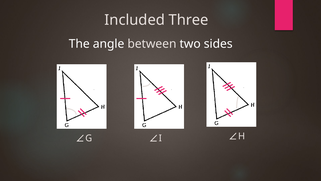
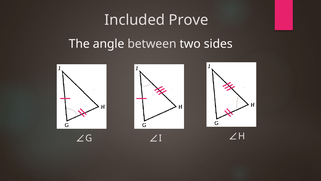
Three: Three -> Prove (189, 20)
